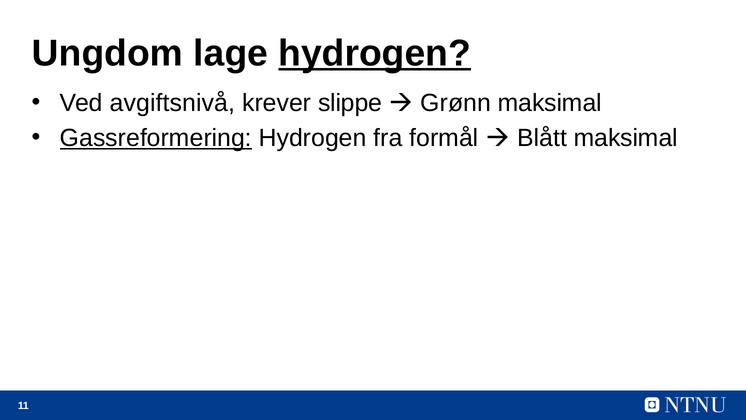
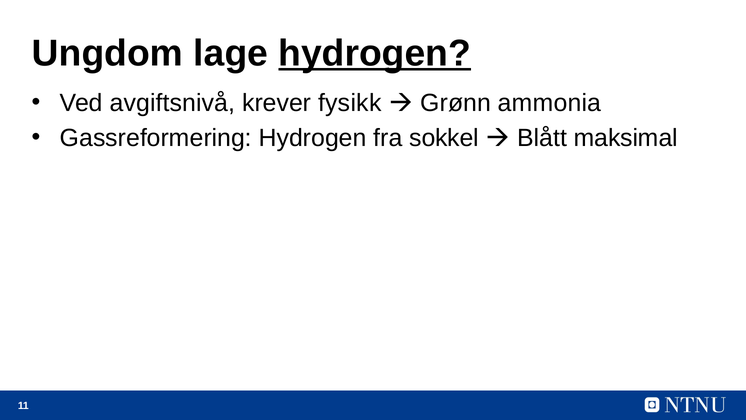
slippe: slippe -> fysikk (350, 103)
Grønn maksimal: maksimal -> ammonia (550, 103)
Gassreformering underline: present -> none (156, 138)
formål: formål -> sokkel (444, 138)
